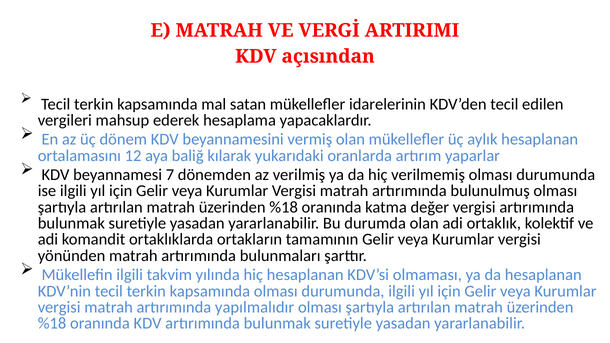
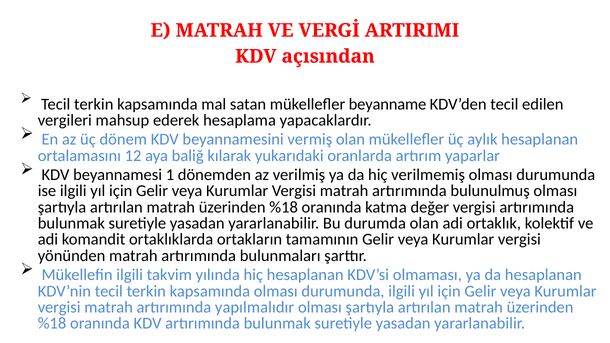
idarelerinin: idarelerinin -> beyanname (388, 104)
7: 7 -> 1 (170, 175)
